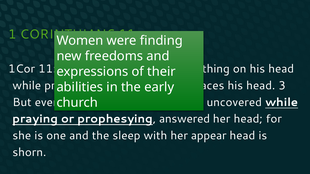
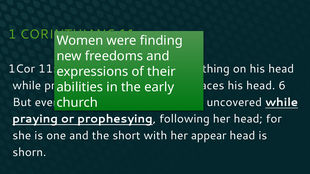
3: 3 -> 6 (282, 86)
answered: answered -> following (184, 119)
sleep: sleep -> short (126, 136)
